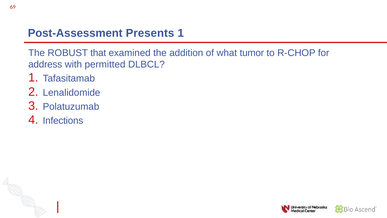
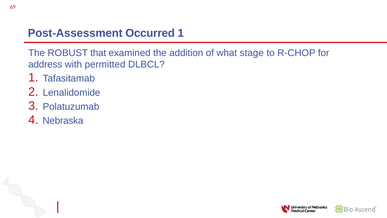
Presents: Presents -> Occurred (150, 33)
tumor: tumor -> stage (252, 53)
Infections: Infections -> Nebraska (63, 120)
